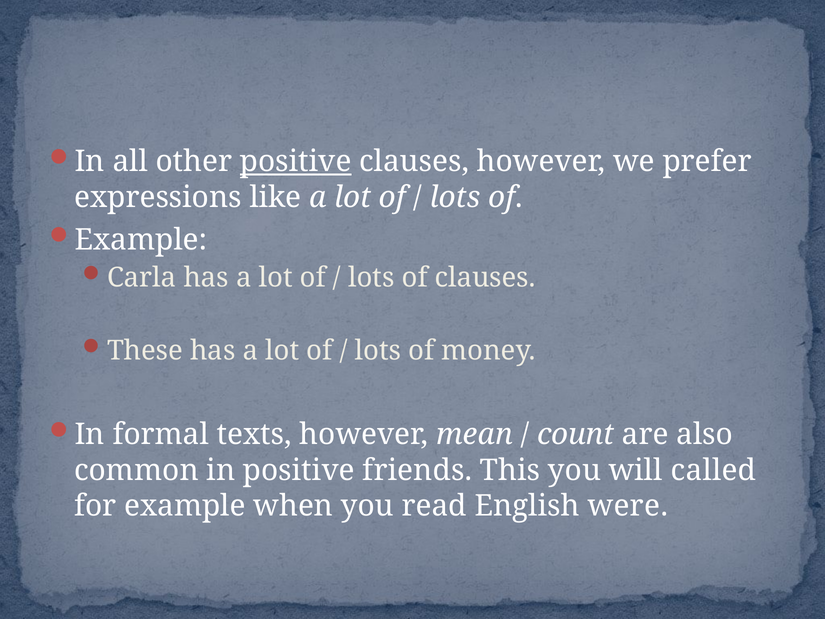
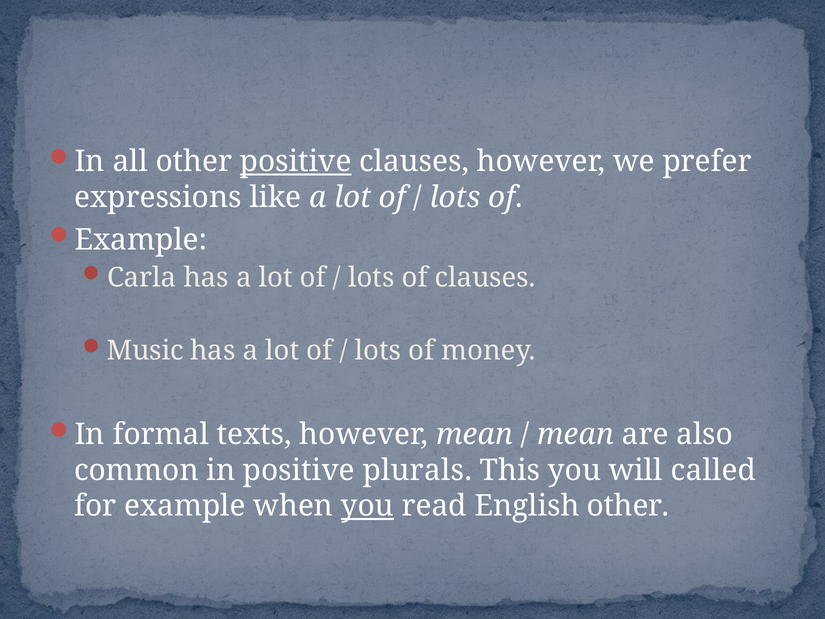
These: These -> Music (145, 350)
count: count -> mean (576, 434)
friends: friends -> plurals (417, 470)
you underline: none -> present (367, 506)
English were: were -> other (628, 506)
